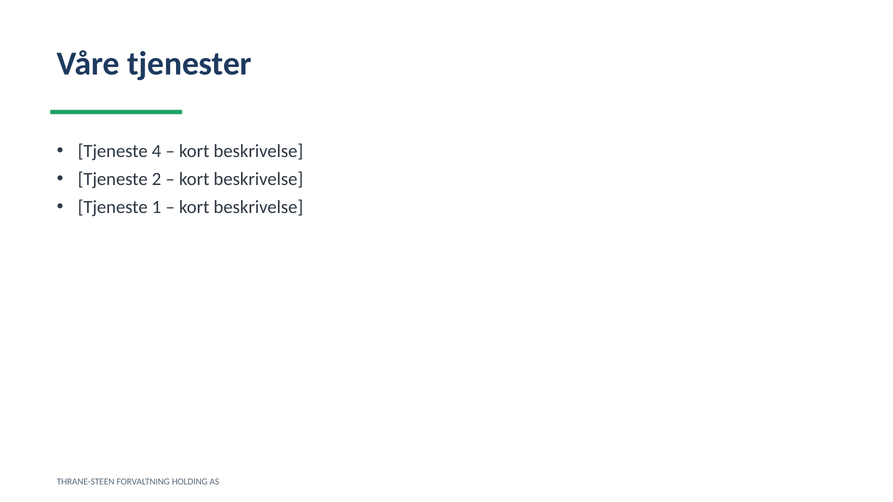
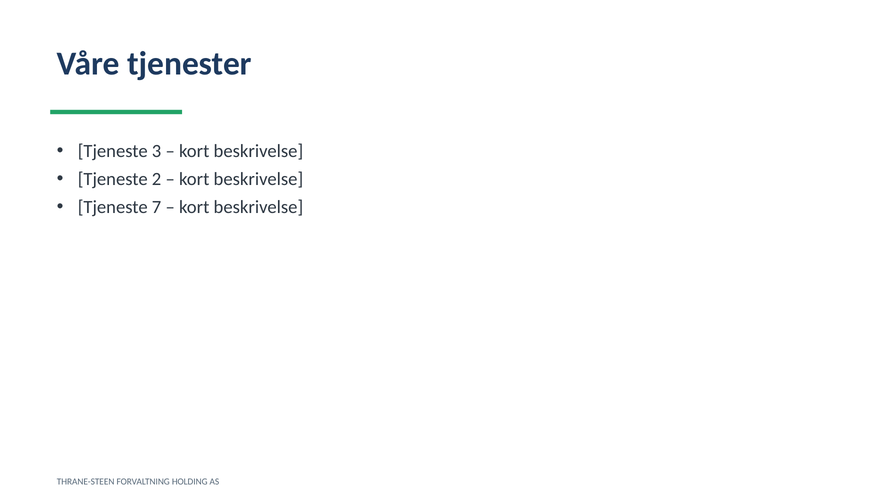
4: 4 -> 3 (157, 151)
1: 1 -> 7 (157, 207)
